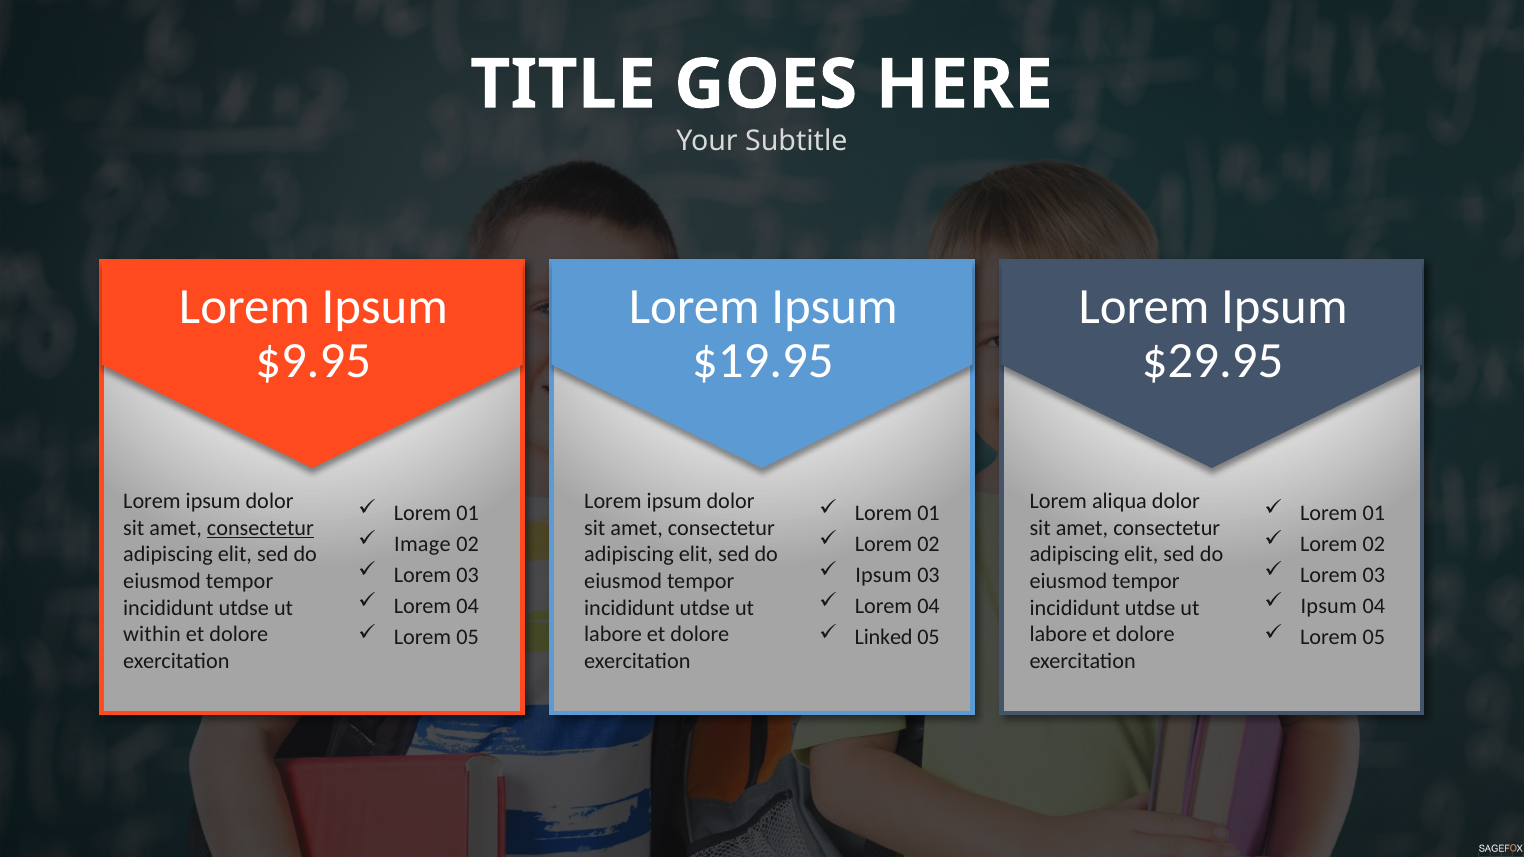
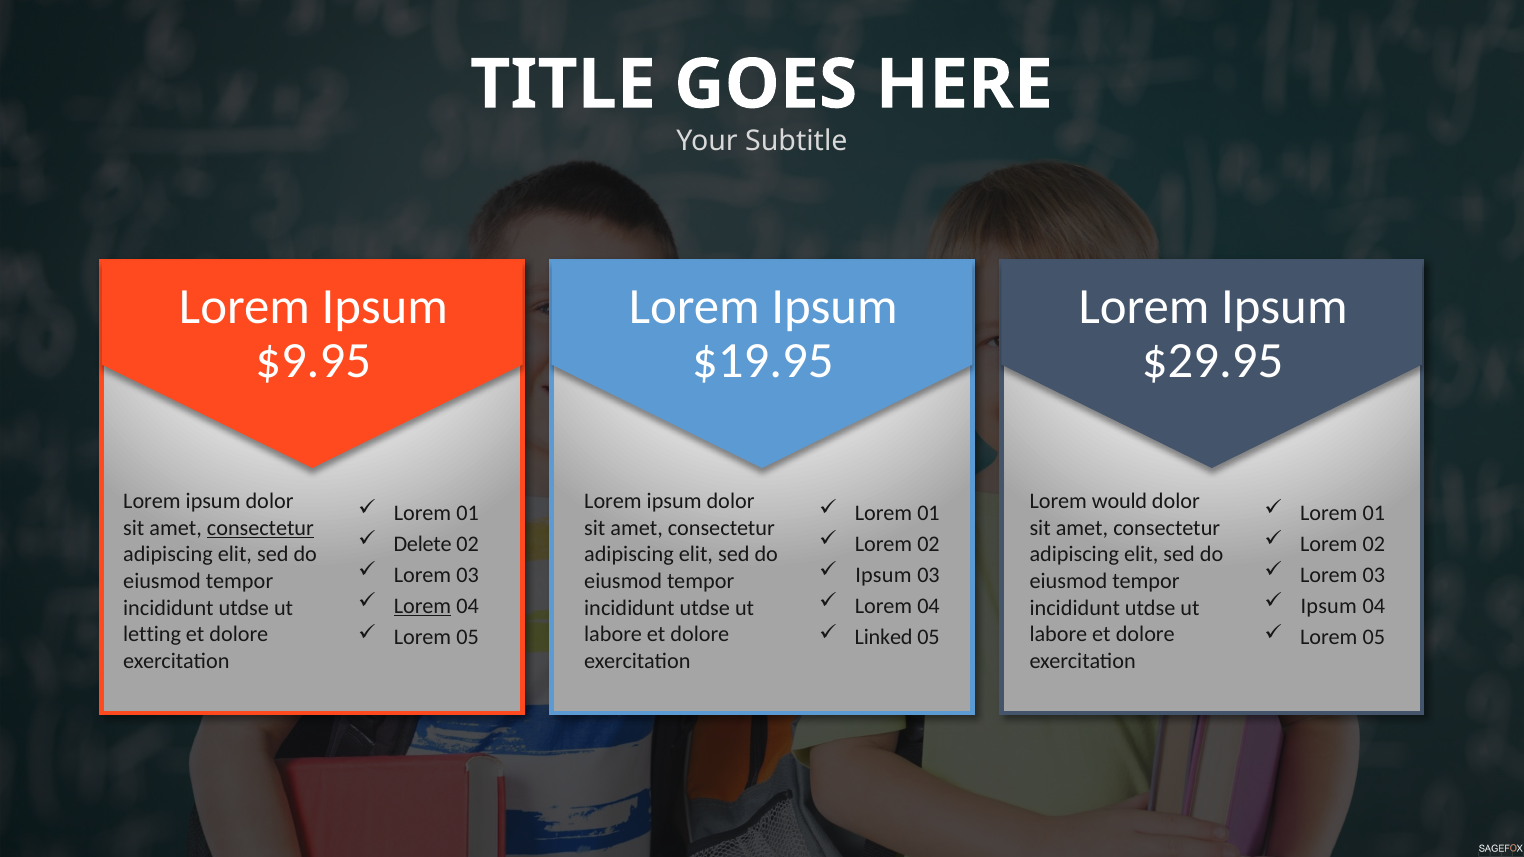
aliqua: aliqua -> would (1120, 501)
Image: Image -> Delete (423, 544)
Lorem underline: none -> present (423, 606)
within: within -> letting (152, 635)
